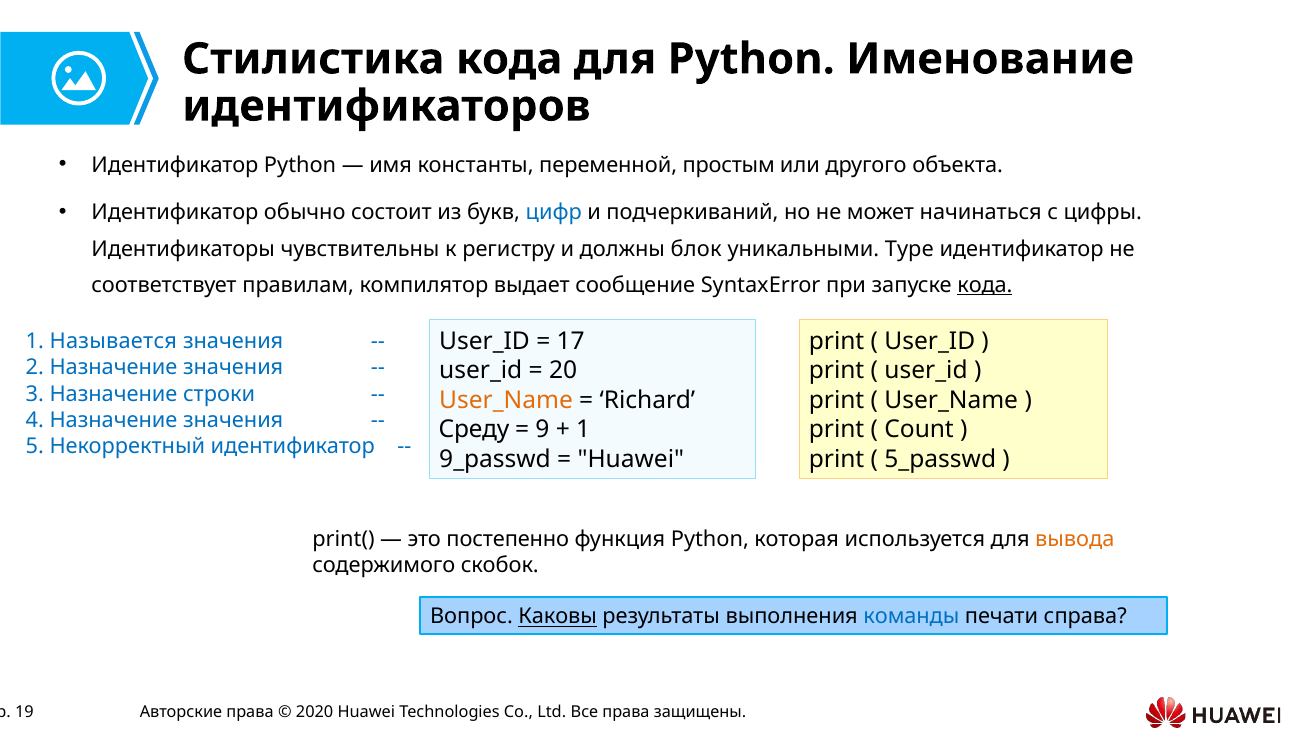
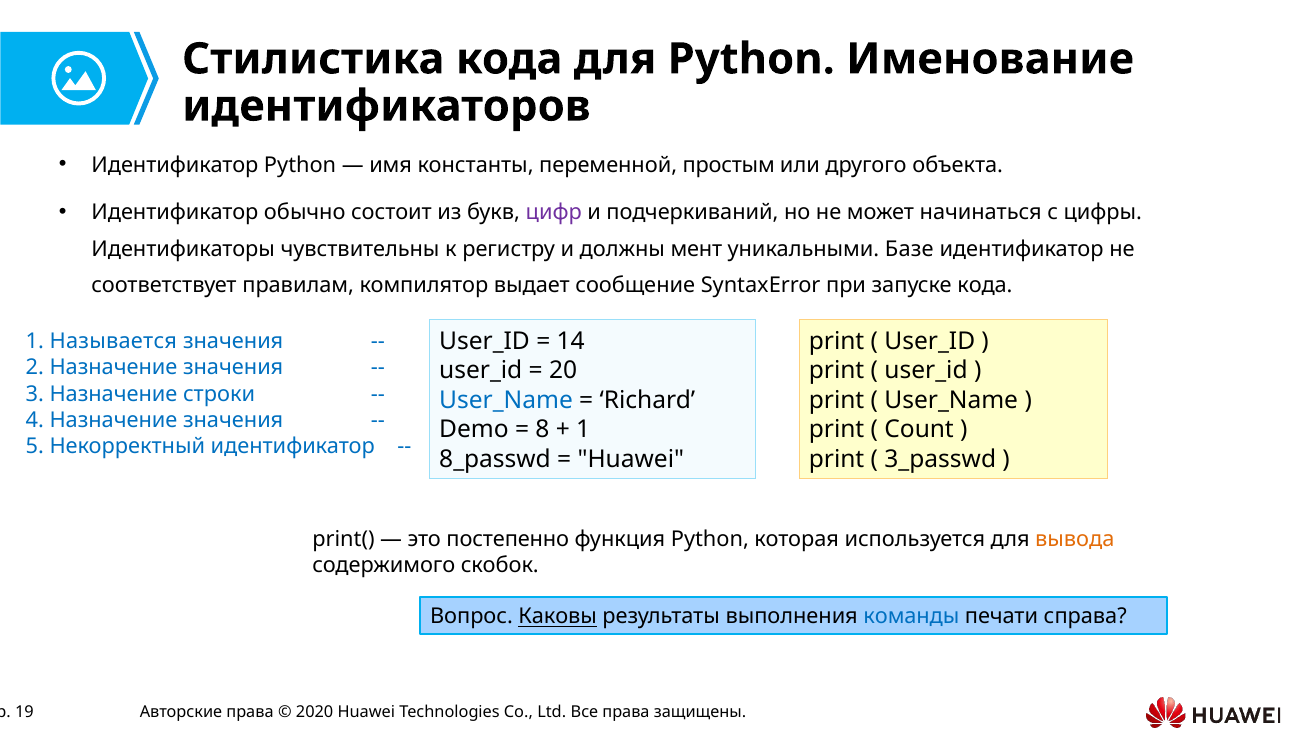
цифр colour: blue -> purple (554, 212)
блок: блок -> мент (696, 249)
Type: Type -> Базе (909, 249)
кода underline: present -> none (985, 286)
17: 17 -> 14 (571, 341)
User_Name colour: orange -> blue (506, 400)
Среду: Среду -> Demo (474, 430)
9: 9 -> 8 (542, 430)
9_passwd: 9_passwd -> 8_passwd (495, 459)
5_passwd: 5_passwd -> 3_passwd (940, 459)
